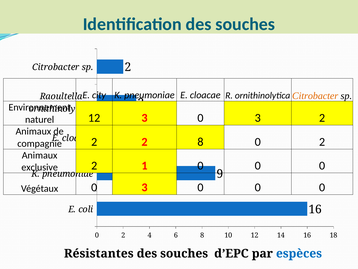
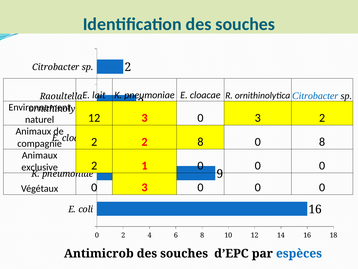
city: city -> lait (99, 95)
Citrobacter colour: orange -> blue (315, 96)
8 0 2: 2 -> 8 (322, 142)
Résistantes: Résistantes -> Antimicrob (99, 253)
